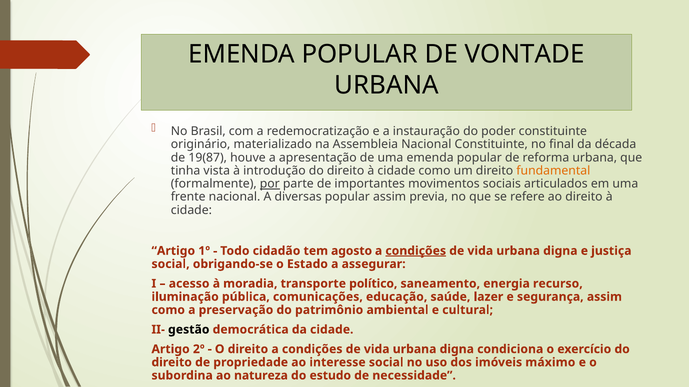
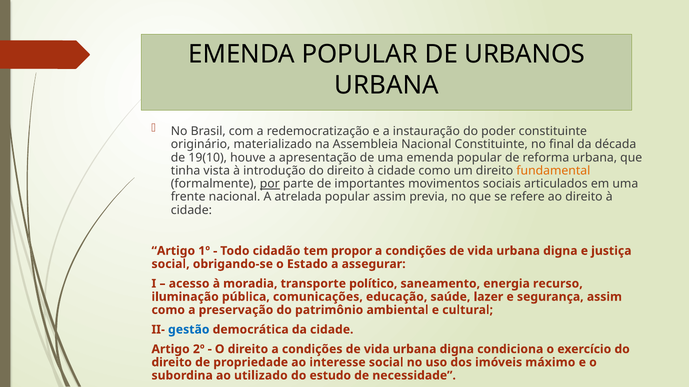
VONTADE: VONTADE -> URBANOS (525, 54)
19(87: 19(87 -> 19(10 (208, 158)
diversas: diversas -> atrelada (298, 197)
agosto: agosto -> propor (352, 251)
condições underline: present -> none (416, 251)
gestão colour: black -> blue (189, 330)
natureza: natureza -> utilizado (261, 376)
